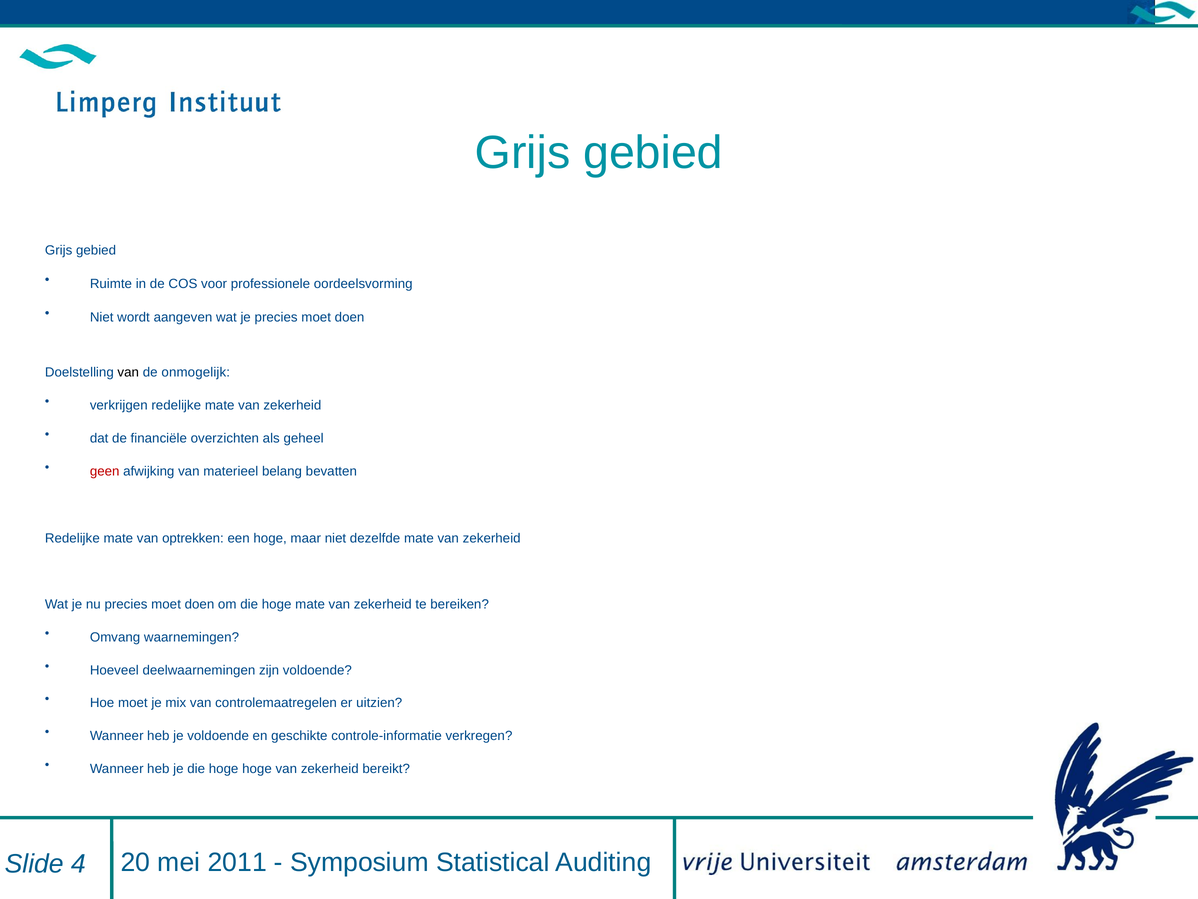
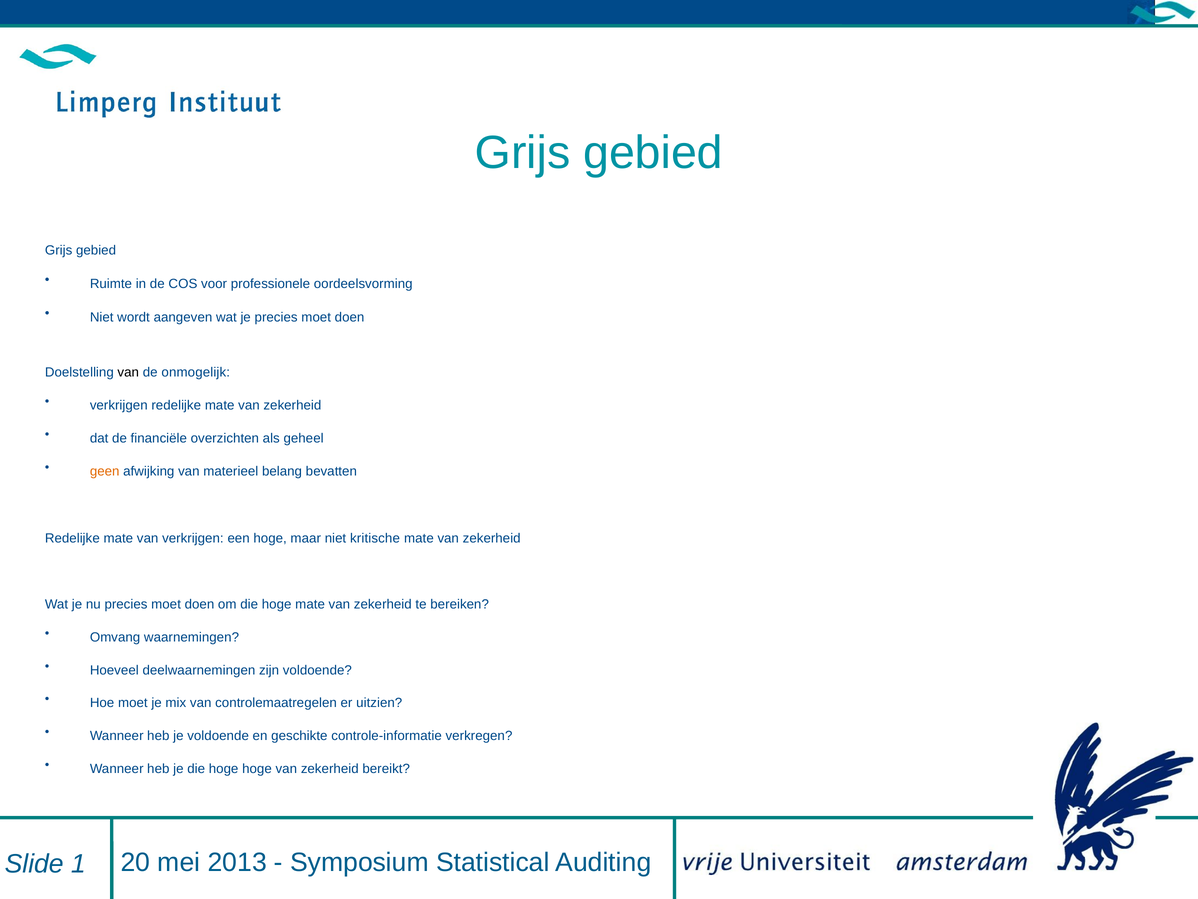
geen colour: red -> orange (105, 471)
van optrekken: optrekken -> verkrijgen (193, 538)
dezelfde: dezelfde -> kritische (375, 538)
2011: 2011 -> 2013 (237, 862)
4: 4 -> 1 (78, 863)
